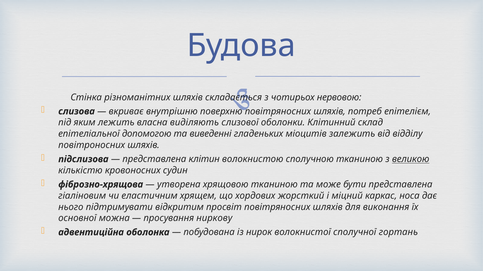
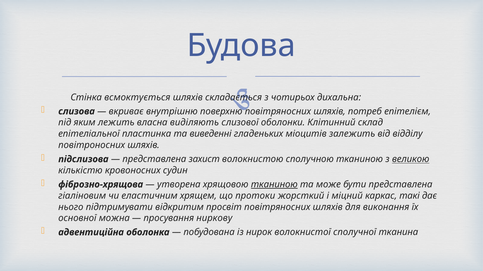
різноманітних: різноманітних -> всмоктується (137, 98)
нервовою: нервовою -> дихальна (339, 98)
допомогою: допомогою -> пластинка (147, 134)
клітин: клітин -> захист (204, 160)
тканиною underline: none -> present (274, 185)
хордових: хордових -> протоки (255, 196)
носа: носа -> такі (410, 196)
гортань: гортань -> тканина (398, 233)
